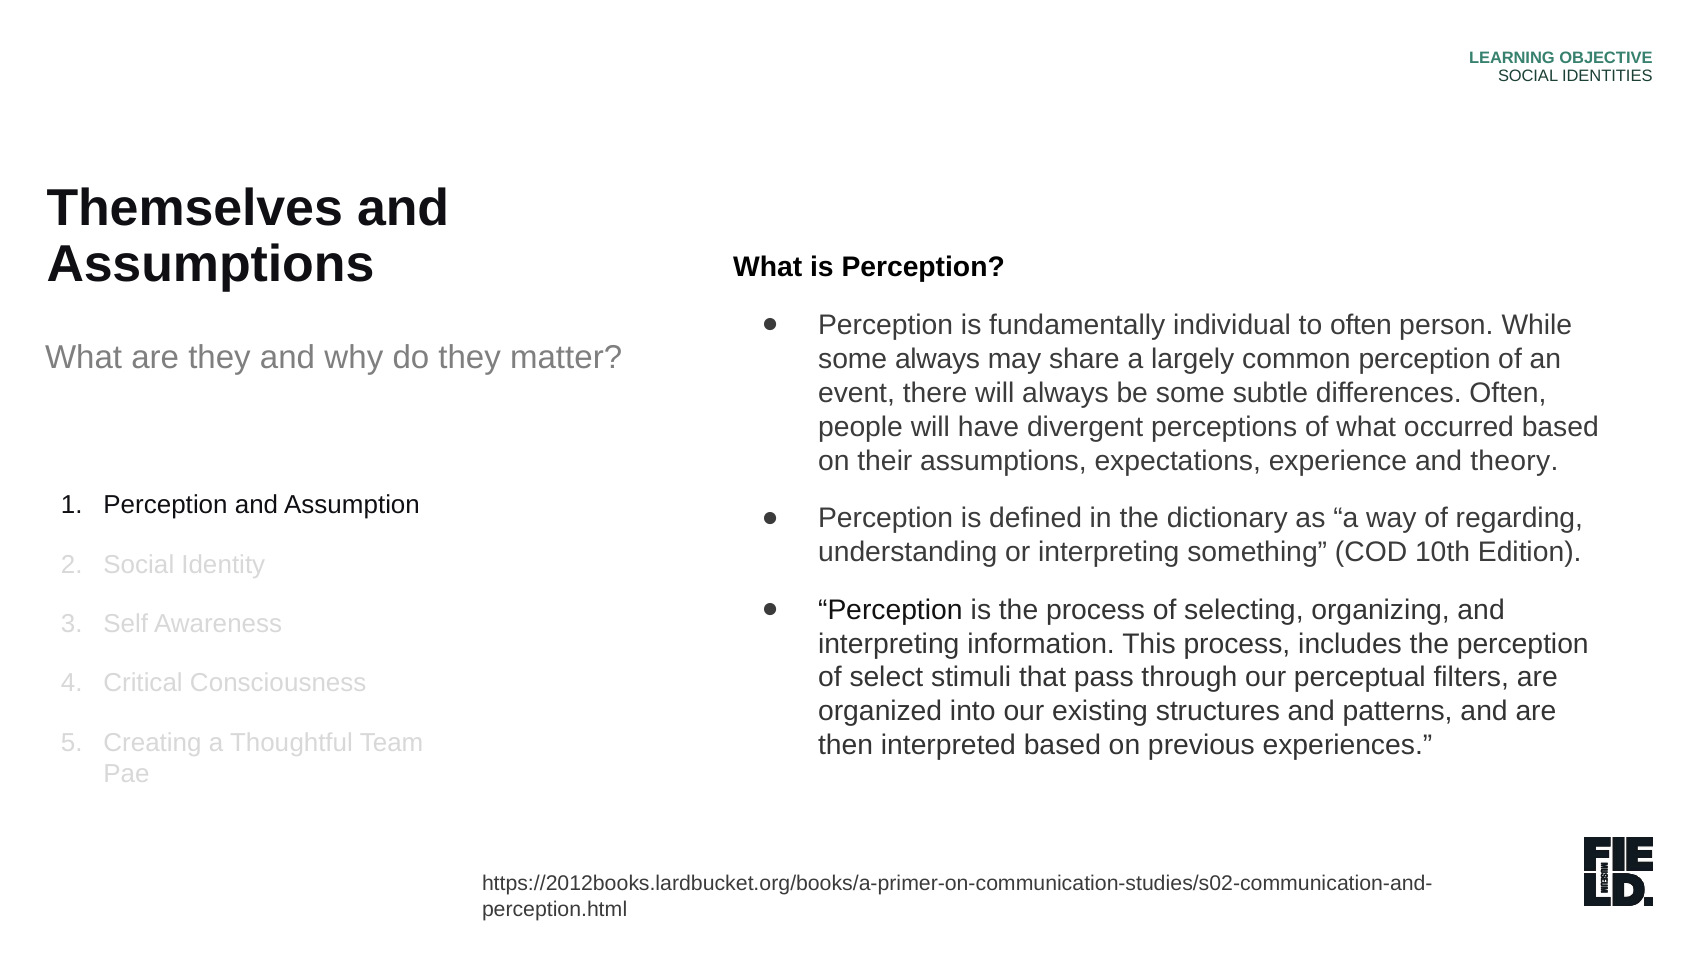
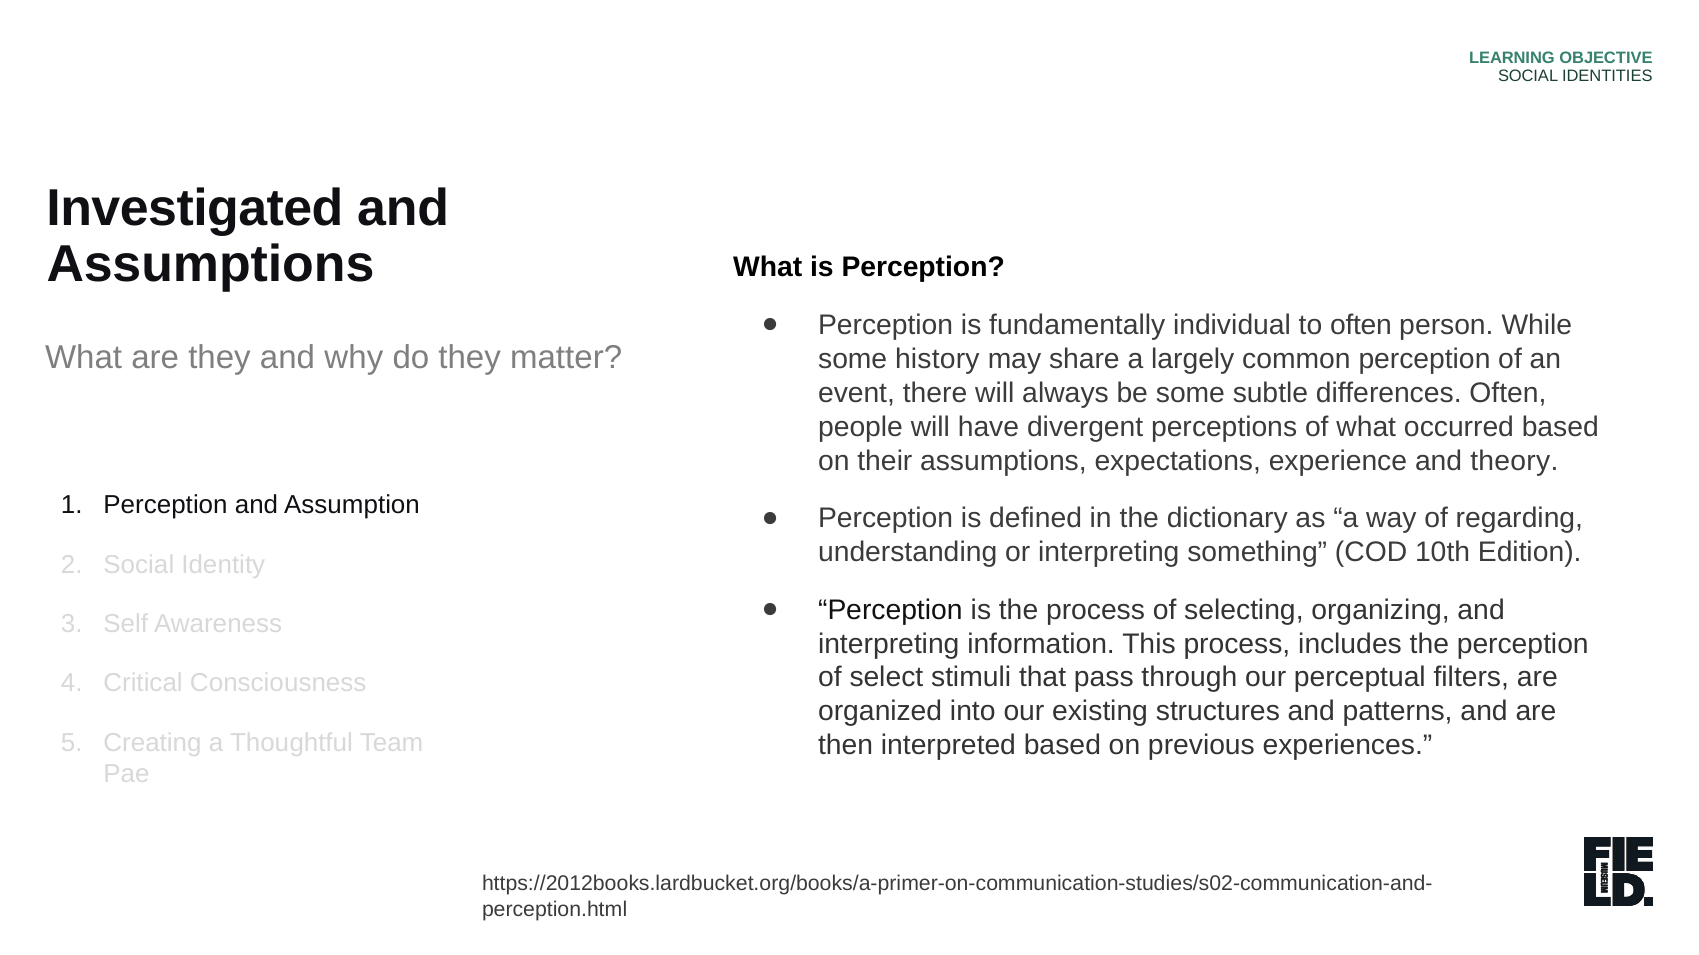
Themselves: Themselves -> Investigated (195, 209)
some always: always -> history (937, 359)
